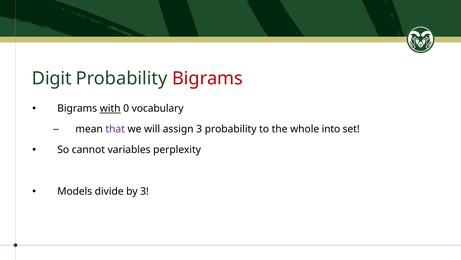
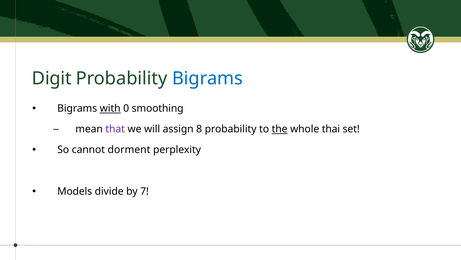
Bigrams colour: red -> blue (208, 78)
vocabulary: vocabulary -> smoothing (158, 108)
assign 3: 3 -> 8 (199, 129)
the underline: none -> present (280, 129)
into: into -> thai (331, 129)
variables: variables -> dorment (129, 150)
by 3: 3 -> 7 (145, 191)
